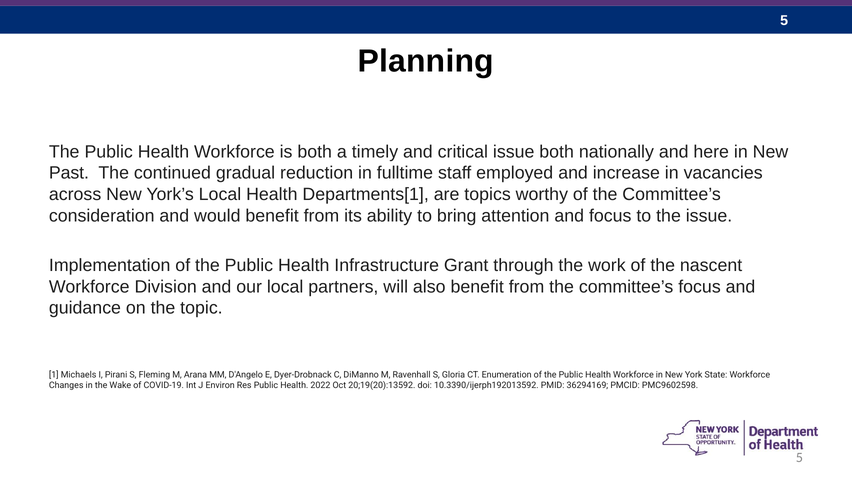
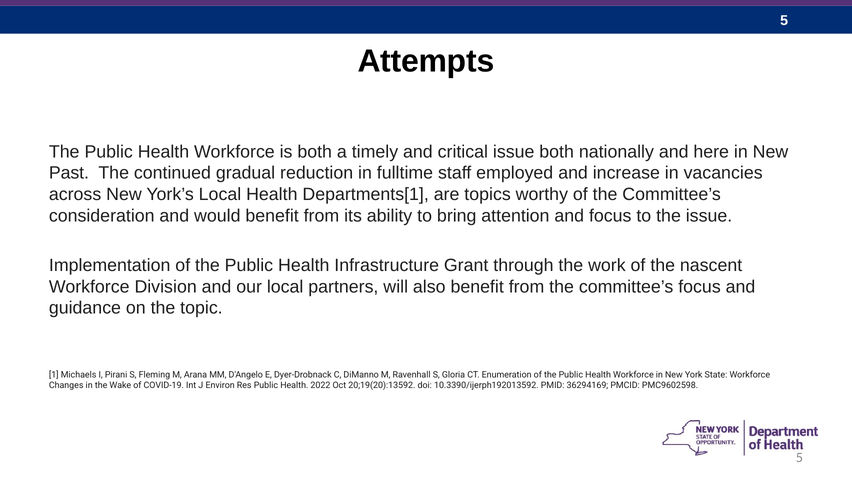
Planning: Planning -> Attempts (426, 61)
